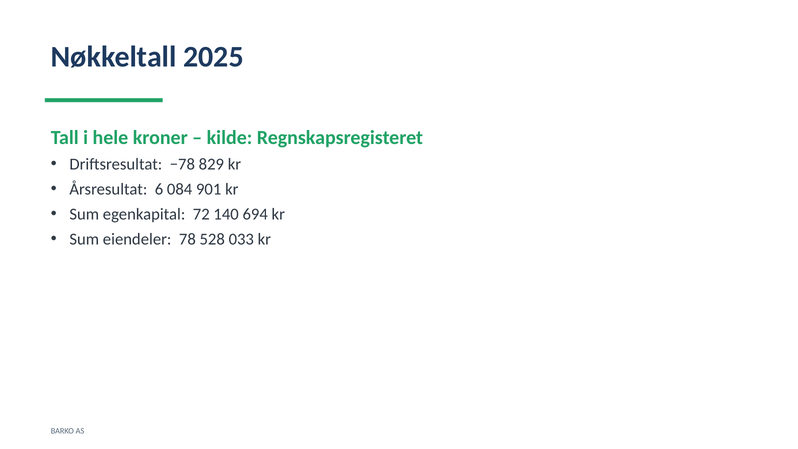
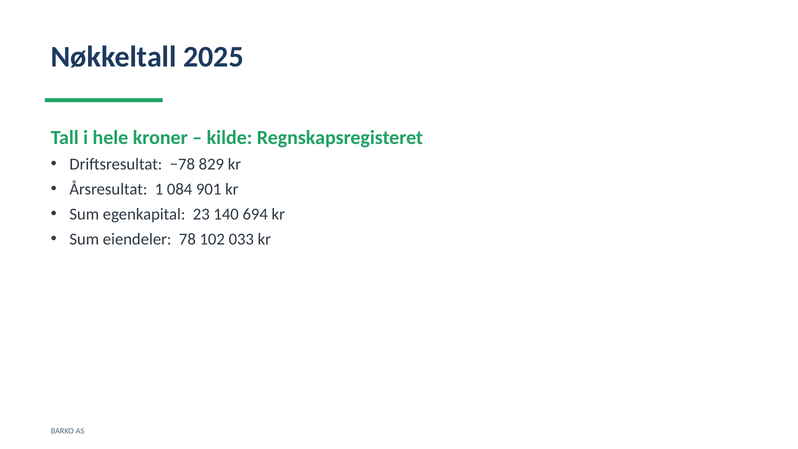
6: 6 -> 1 (159, 189)
72: 72 -> 23 (201, 214)
528: 528 -> 102 (212, 239)
